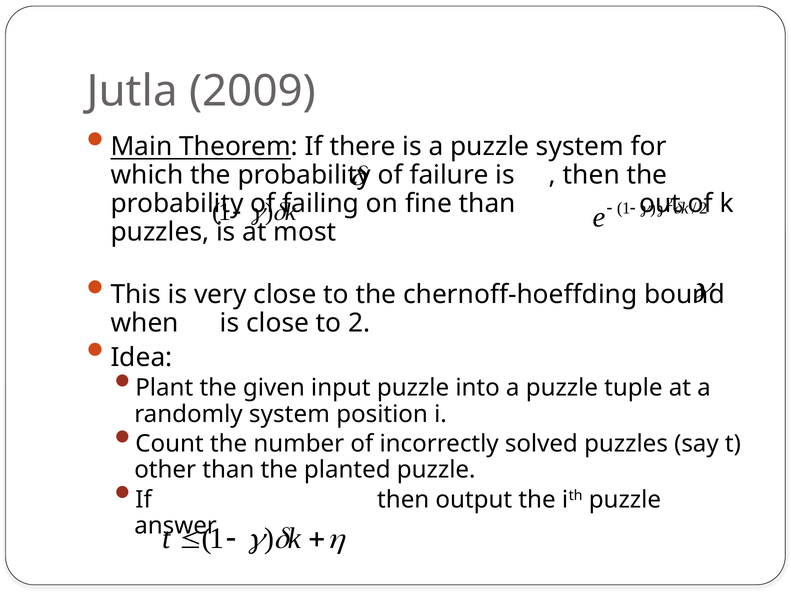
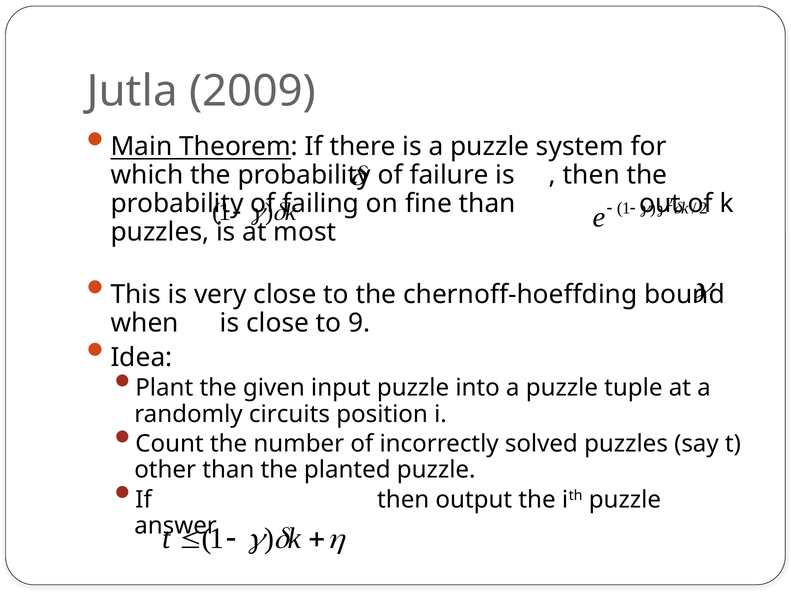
to 2: 2 -> 9 (359, 323)
randomly system: system -> circuits (289, 414)
